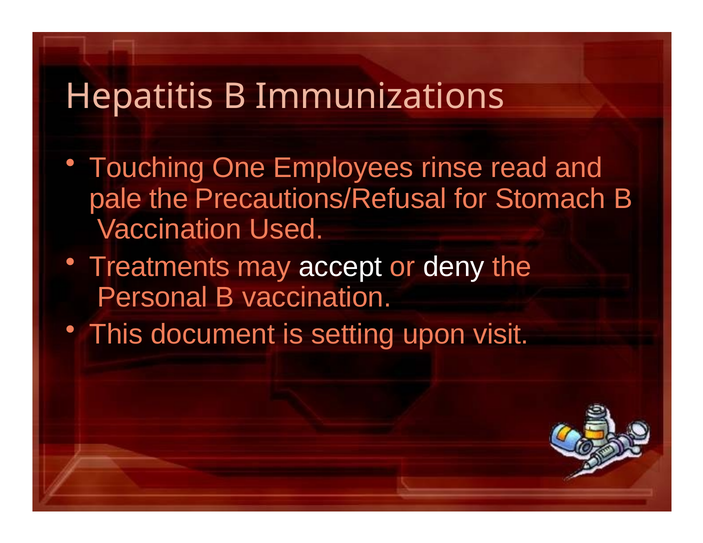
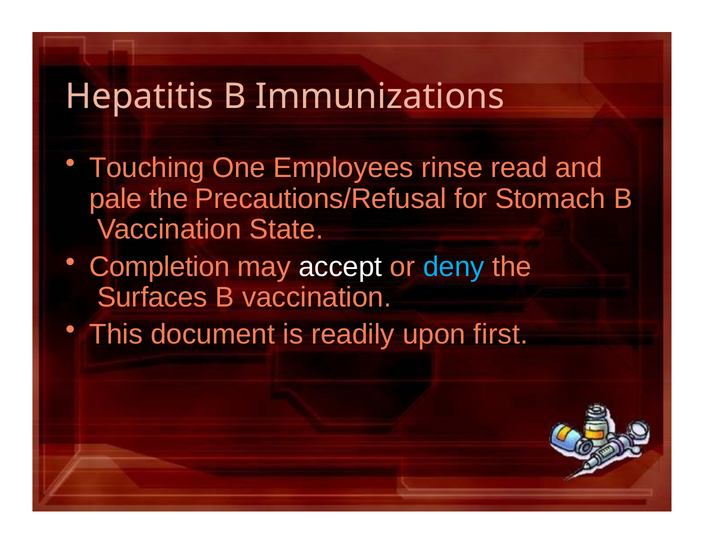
Used: Used -> State (286, 229)
Treatments: Treatments -> Completion (160, 267)
deny colour: white -> light blue (454, 267)
Personal: Personal -> Surfaces (152, 298)
setting: setting -> readily (353, 335)
visit: visit -> first (501, 335)
